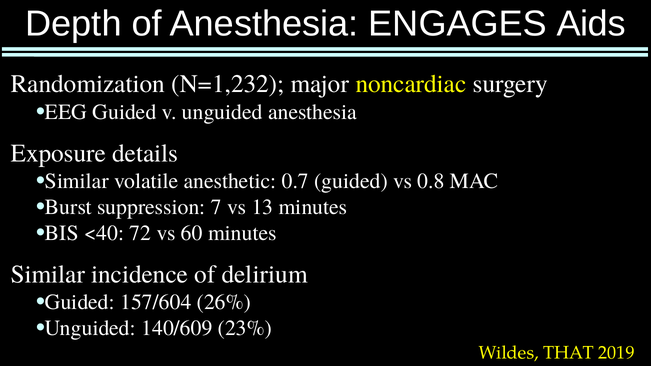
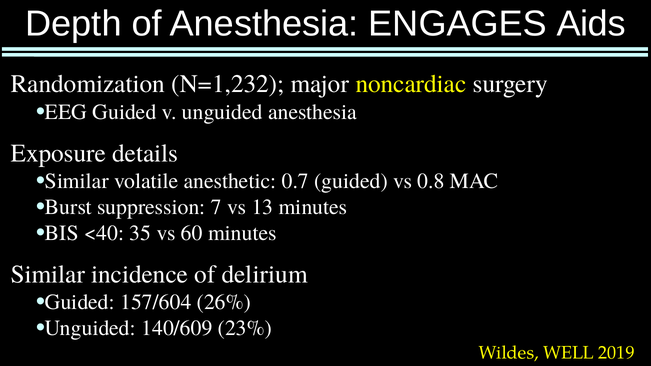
72: 72 -> 35 (140, 233)
THAT: THAT -> WELL (569, 353)
